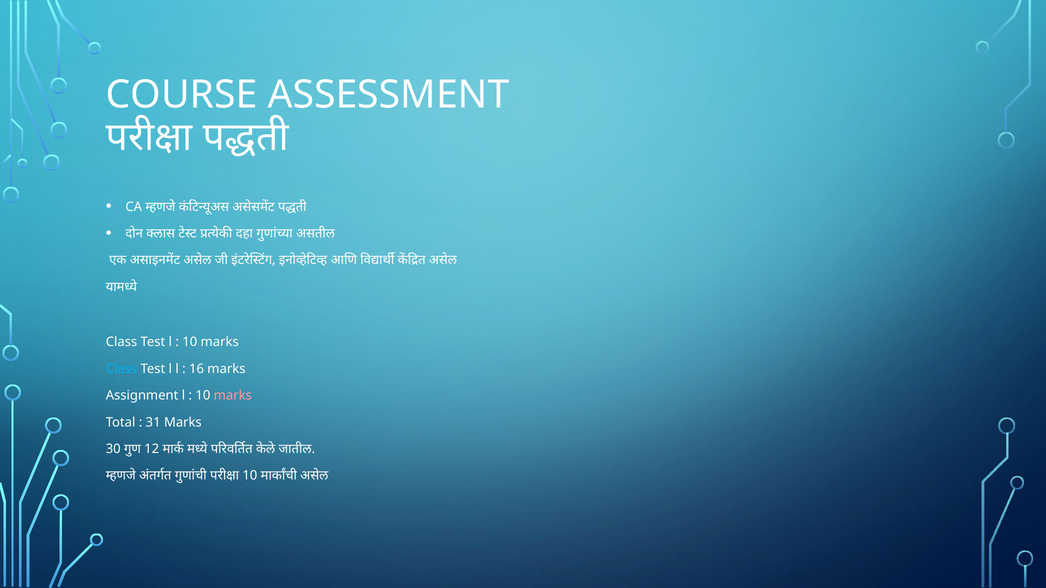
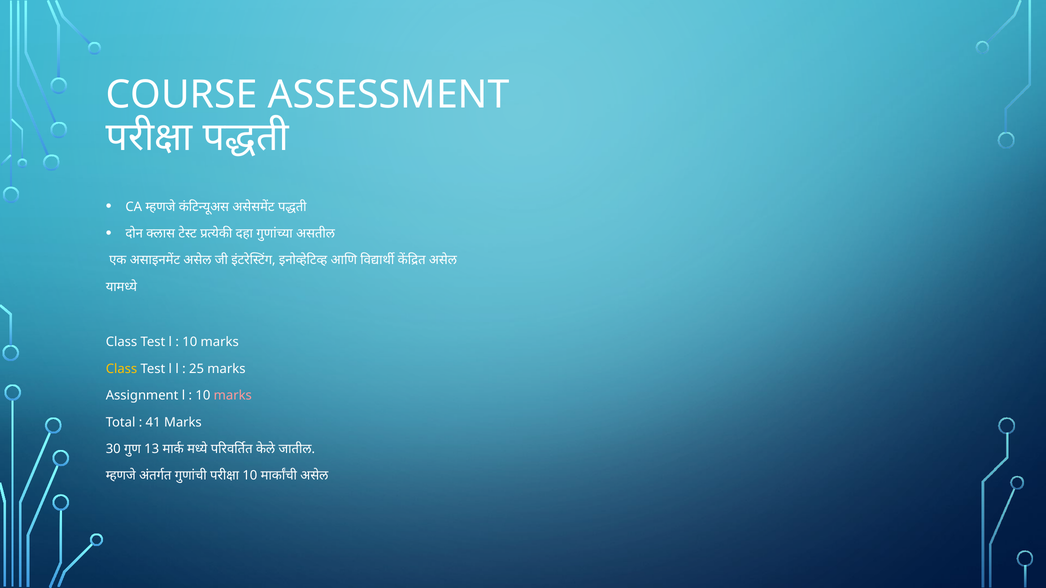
Class colour: light blue -> yellow (122, 369)
16: 16 -> 25 (197, 369)
31: 31 -> 41 (153, 423)
12: 12 -> 13 (152, 449)
